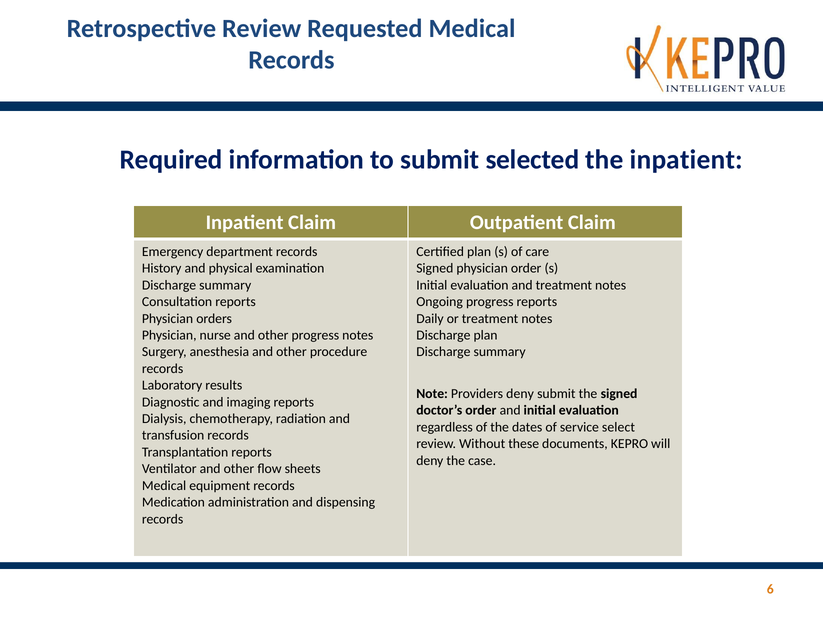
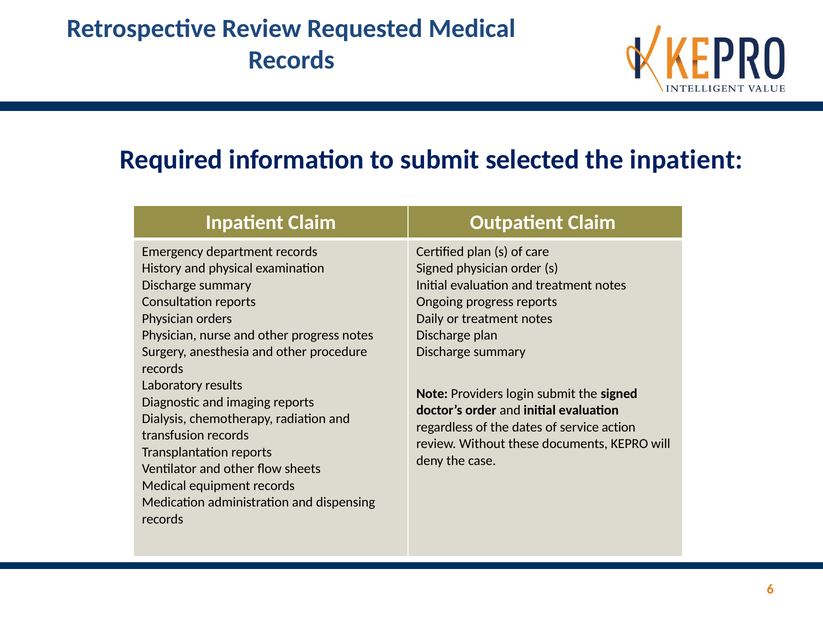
Providers deny: deny -> login (520, 394)
select: select -> action (619, 427)
